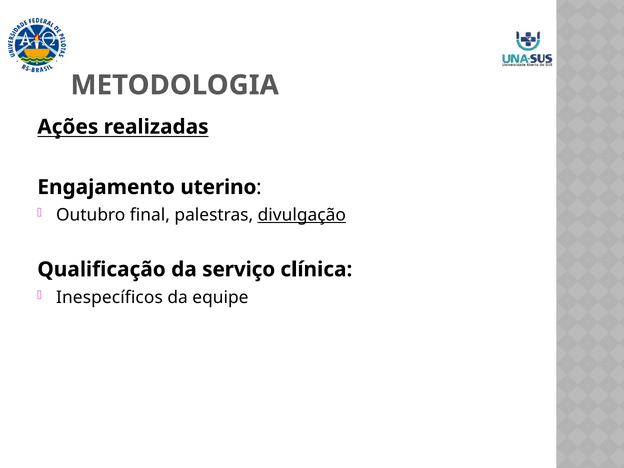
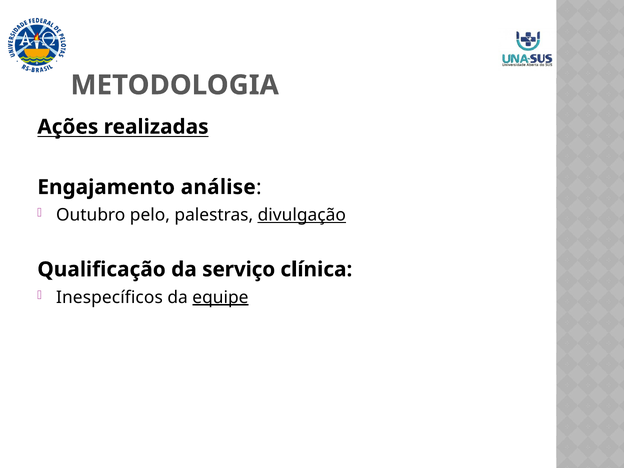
uterino: uterino -> análise (218, 187)
final: final -> pelo (150, 215)
equipe underline: none -> present (220, 297)
